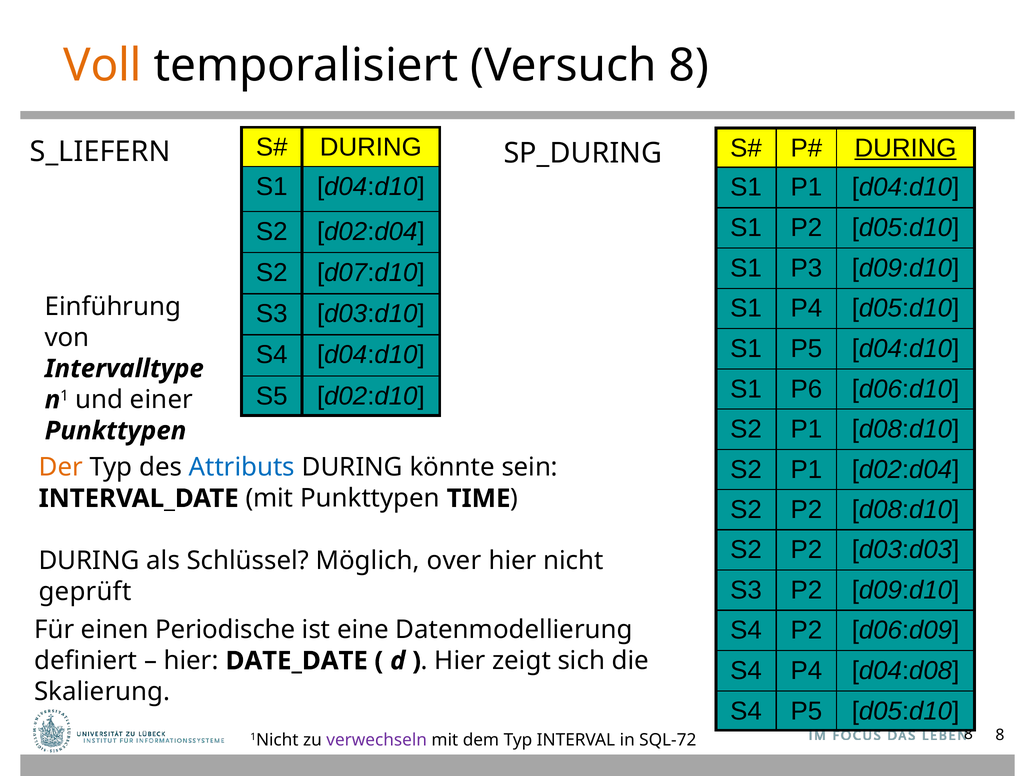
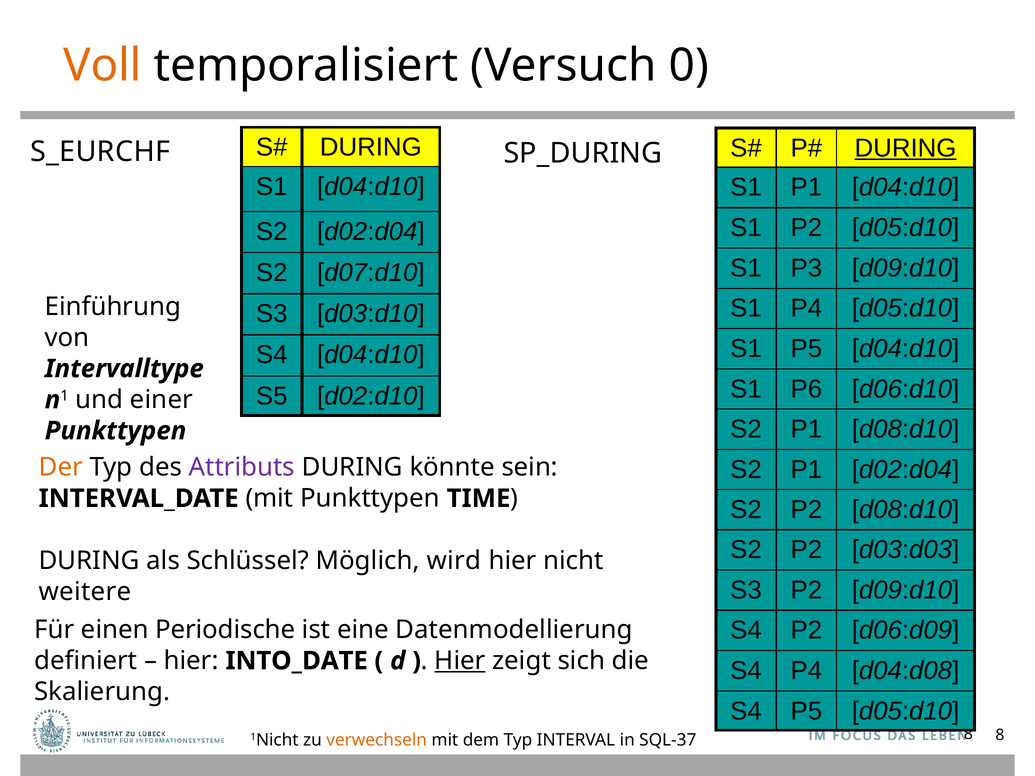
Versuch 8: 8 -> 0 (689, 65)
S_LIEFERN: S_LIEFERN -> S_EURCHF (100, 152)
Attributs colour: blue -> purple (242, 468)
over: over -> wird (454, 561)
geprüft: geprüft -> weitere (85, 592)
DATE_DATE: DATE_DATE -> INTO_DATE (297, 661)
Hier underline: none -> present (460, 661)
verwechseln colour: purple -> orange (377, 740)
SQL-72: SQL-72 -> SQL-37 (668, 740)
